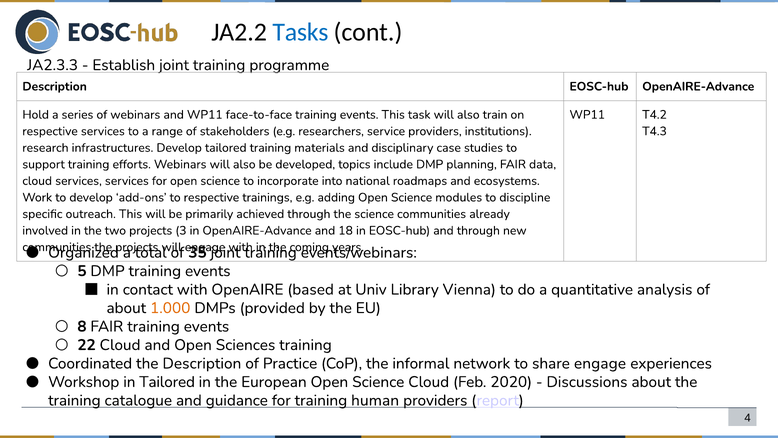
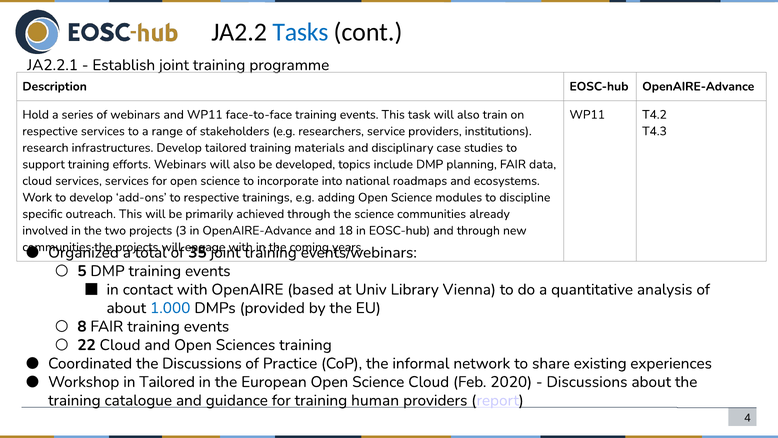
JA2.3.3: JA2.3.3 -> JA2.2.1 (53, 65)
1.000 colour: orange -> blue (170, 308)
the Description: Description -> Discussions (202, 363)
share engage: engage -> existing (600, 363)
